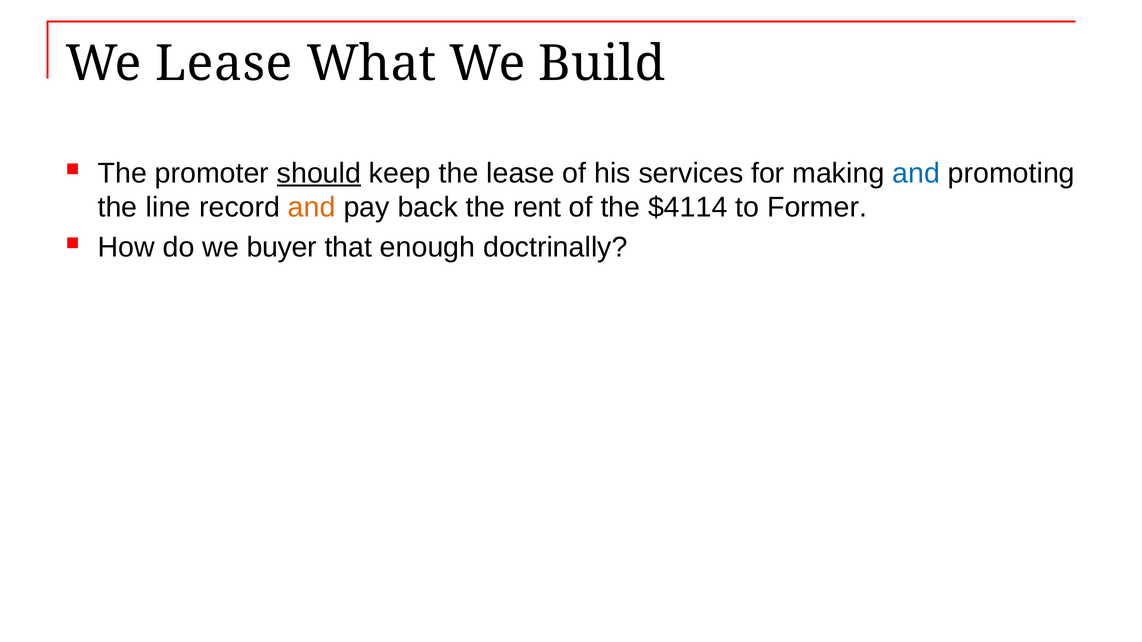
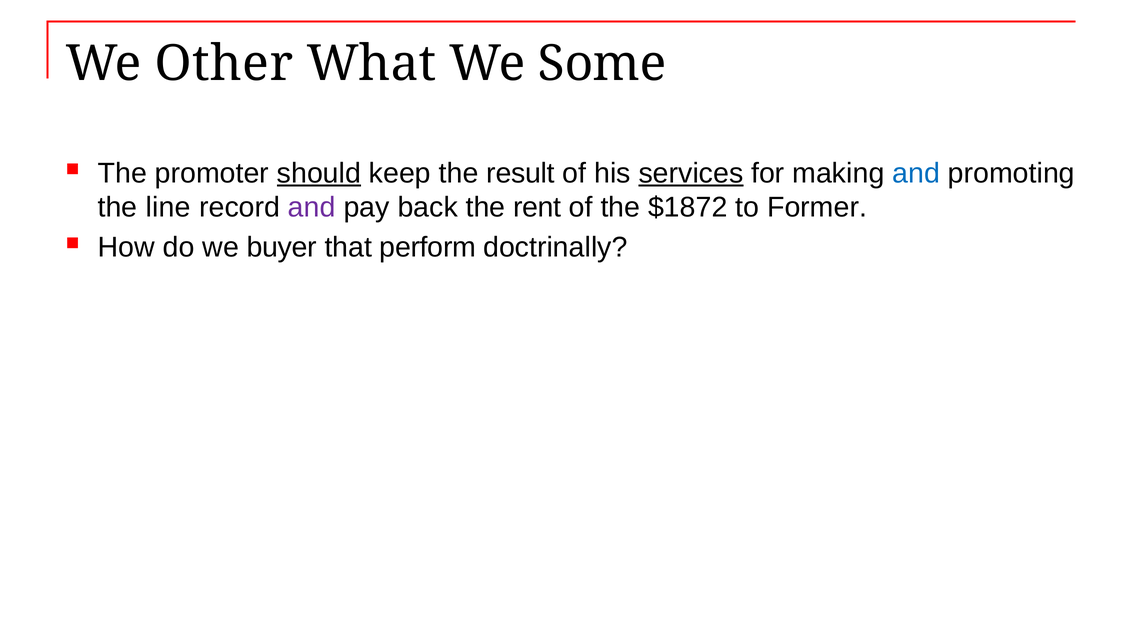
We Lease: Lease -> Other (224, 64)
Build: Build -> Some (602, 64)
the lease: lease -> result (521, 173)
services underline: none -> present (691, 173)
and colour: orange -> purple (312, 208)
$4114: $4114 -> $1872 (688, 208)
enough: enough -> perform (428, 248)
